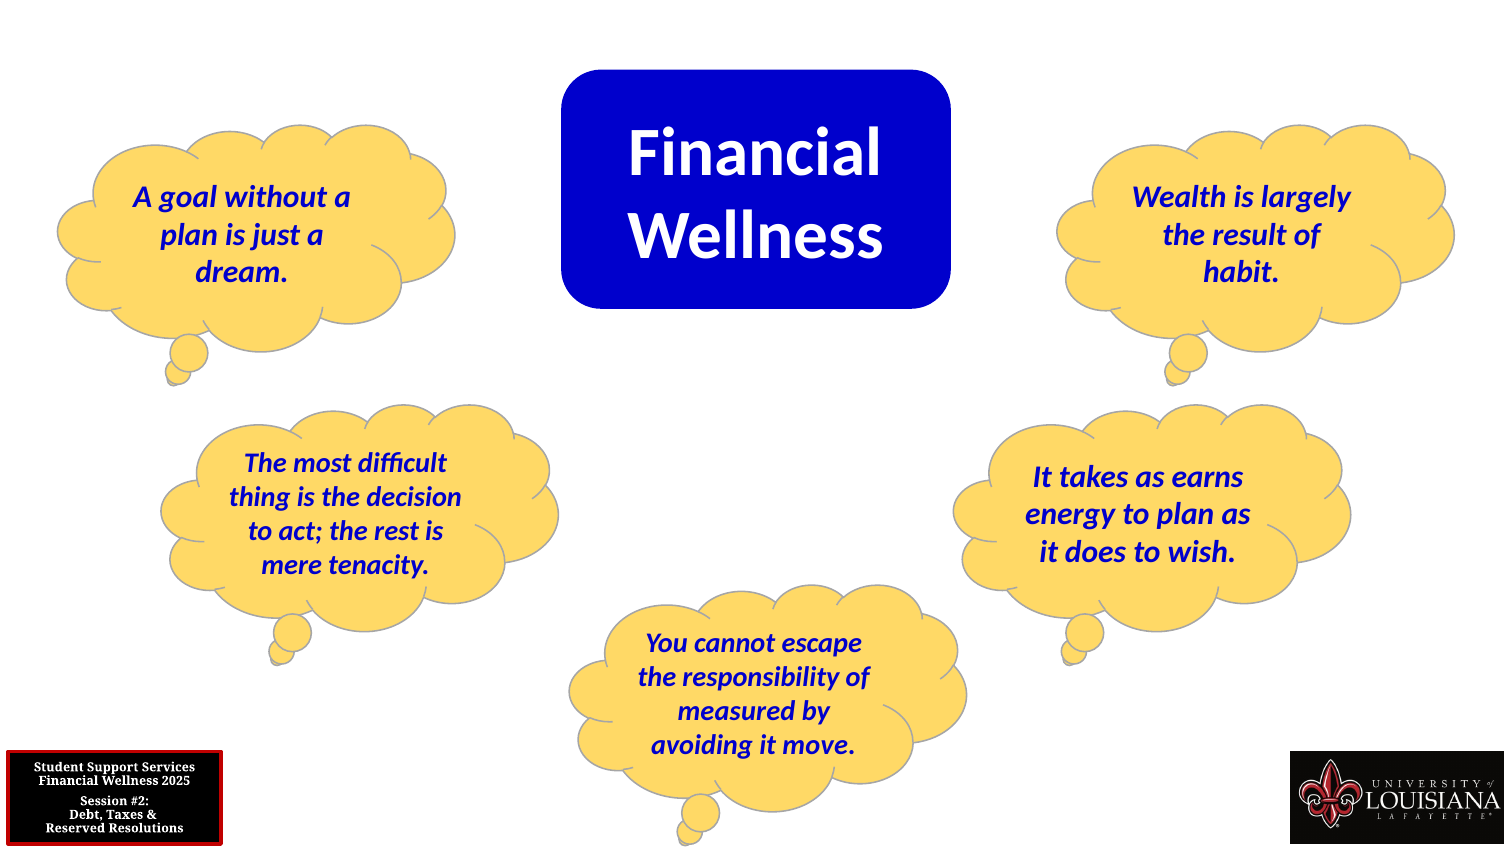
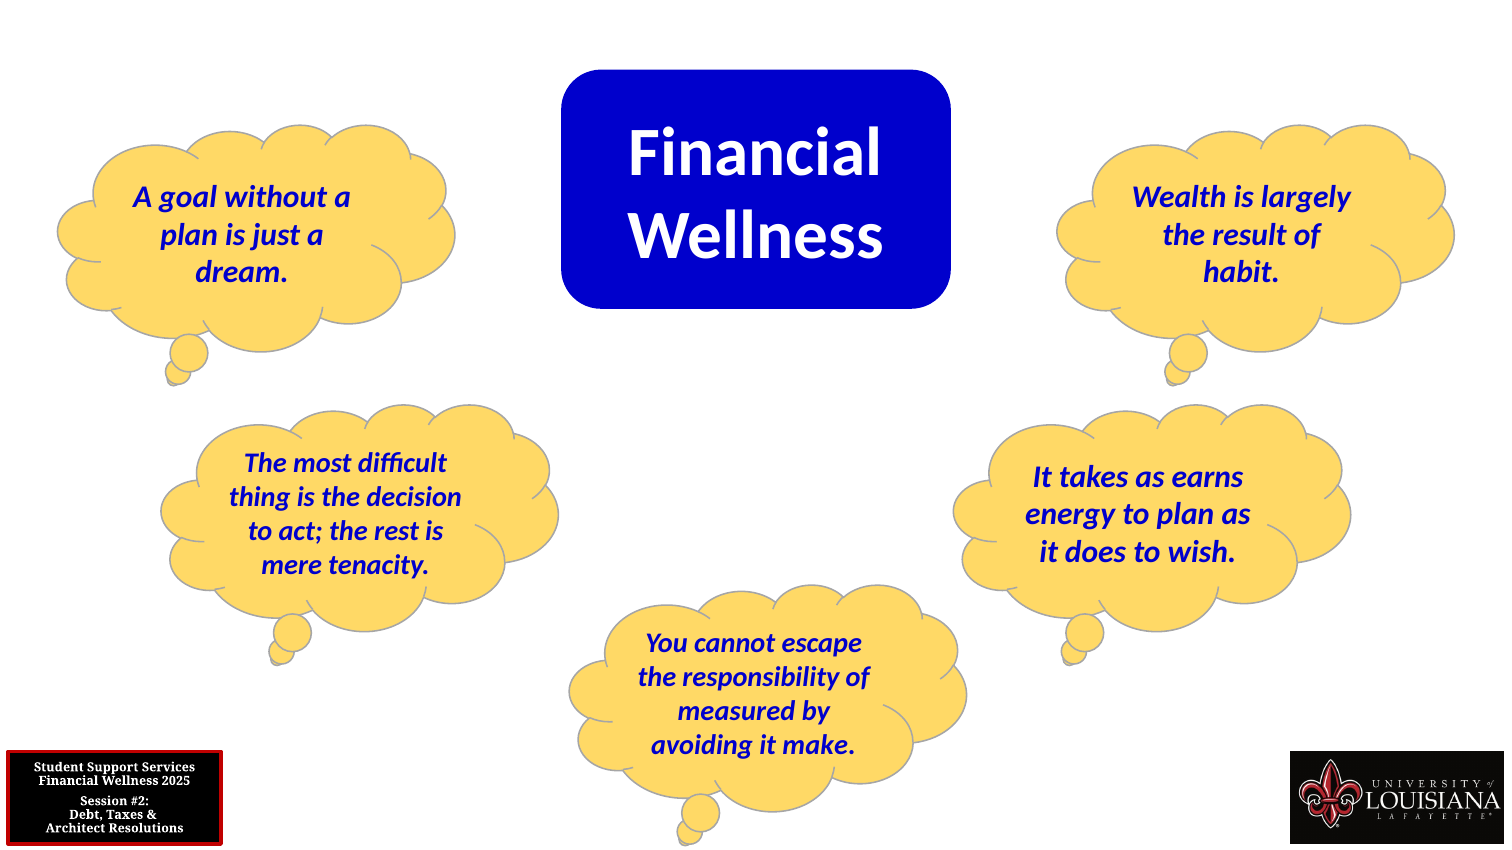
move: move -> make (819, 746)
Reserved: Reserved -> Architect (75, 829)
